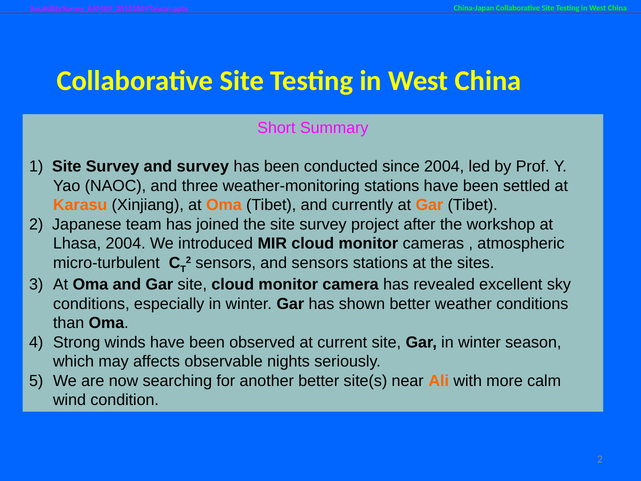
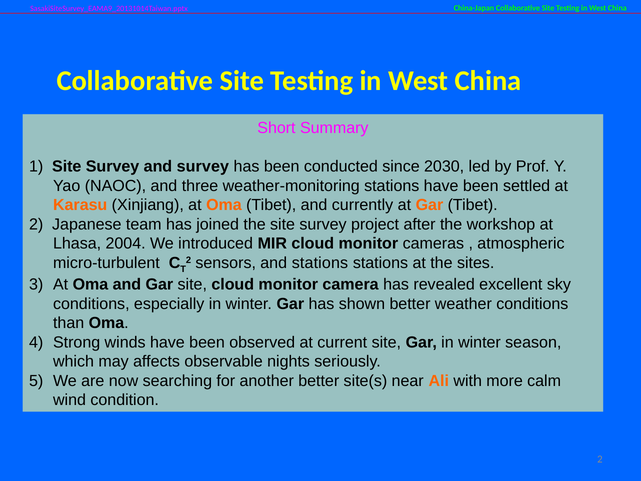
since 2004: 2004 -> 2030 (444, 166)
and sensors: sensors -> stations (320, 263)
